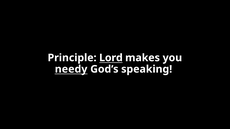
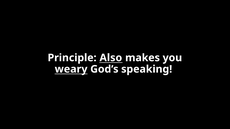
Lord: Lord -> Also (111, 58)
needy: needy -> weary (71, 69)
